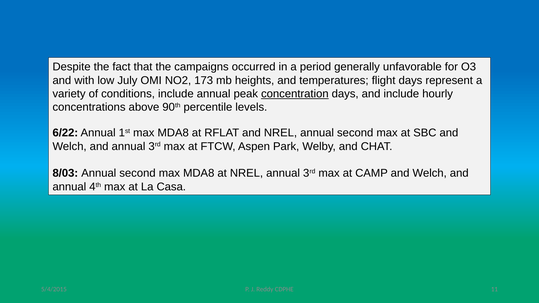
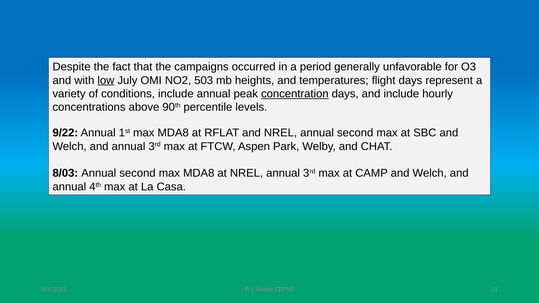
low underline: none -> present (106, 80)
173: 173 -> 503 (204, 80)
6/22: 6/22 -> 9/22 (65, 133)
